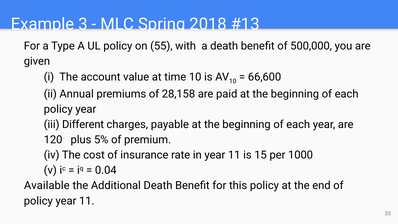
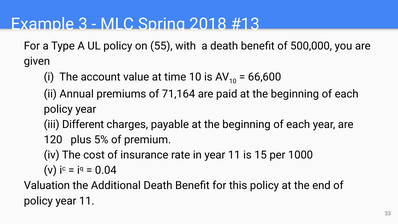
28,158: 28,158 -> 71,164 (178, 94)
Available: Available -> Valuation (47, 185)
